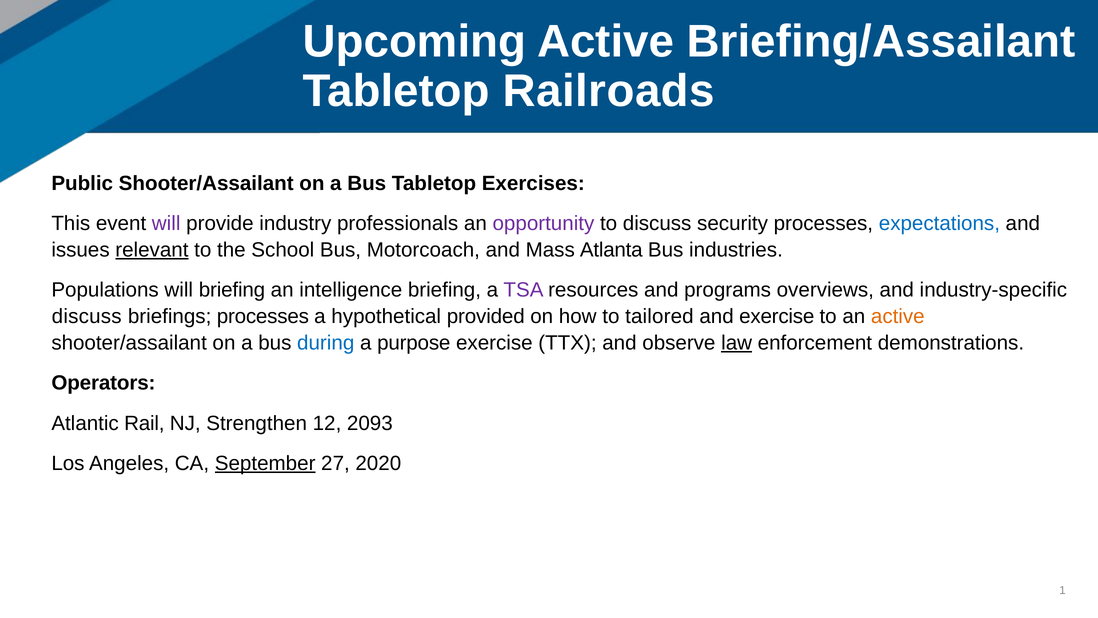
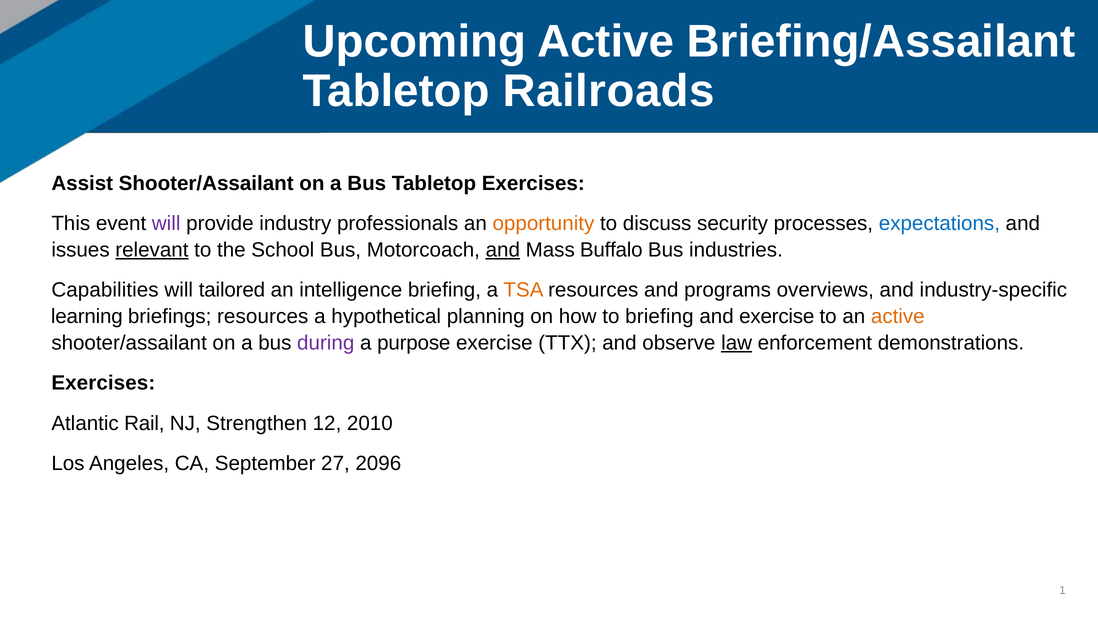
Public: Public -> Assist (82, 183)
opportunity colour: purple -> orange (543, 223)
and underline: none -> present (503, 250)
Atlanta: Atlanta -> Buffalo (611, 250)
Populations: Populations -> Capabilities (105, 290)
will briefing: briefing -> tailored (232, 290)
TSA colour: purple -> orange (523, 290)
discuss: discuss -> learning (87, 316)
briefings processes: processes -> resources (263, 316)
provided: provided -> planning (486, 316)
to tailored: tailored -> briefing (659, 316)
during colour: blue -> purple (326, 343)
Operators: Operators -> Exercises (103, 383)
2093: 2093 -> 2010 (370, 423)
September underline: present -> none (265, 463)
2020: 2020 -> 2096 (378, 463)
